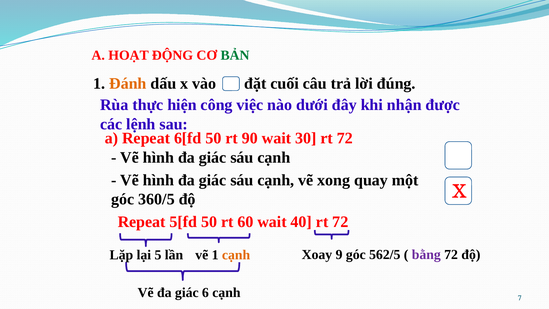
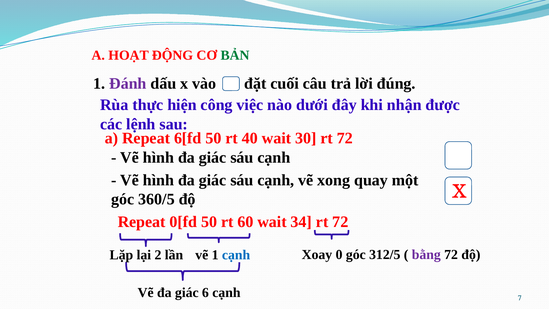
Đánh colour: orange -> purple (128, 84)
90: 90 -> 40 (250, 138)
5[fd: 5[fd -> 0[fd (183, 222)
40: 40 -> 34 (301, 222)
9: 9 -> 0 (339, 255)
562/5: 562/5 -> 312/5 (385, 255)
5: 5 -> 2 (158, 255)
cạnh colour: orange -> blue (236, 255)
